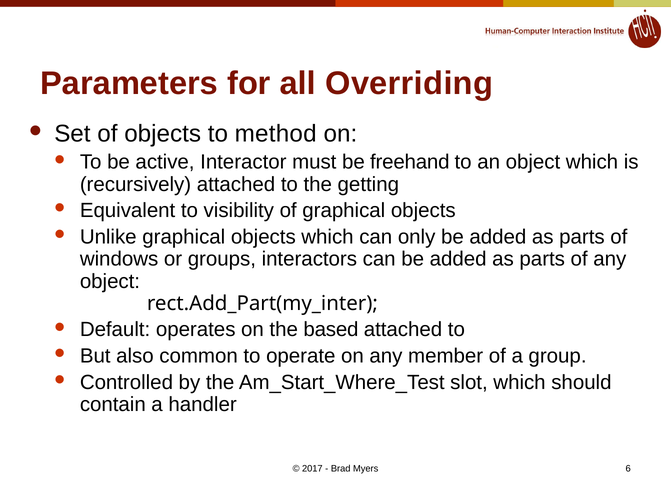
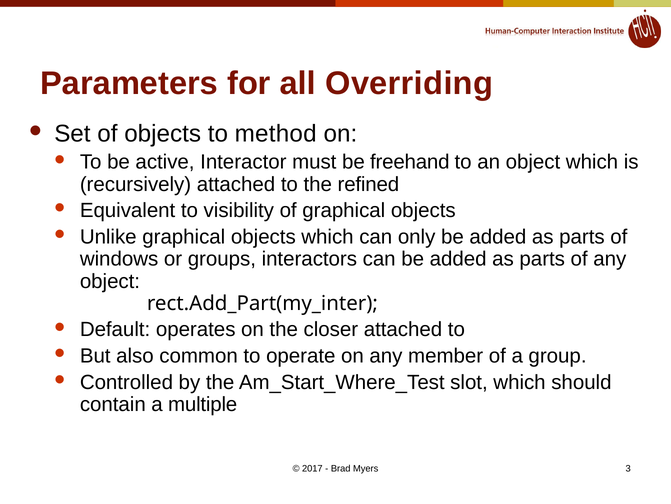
getting: getting -> refined (368, 184)
based: based -> closer (331, 329)
handler: handler -> multiple (203, 404)
6: 6 -> 3 (628, 468)
